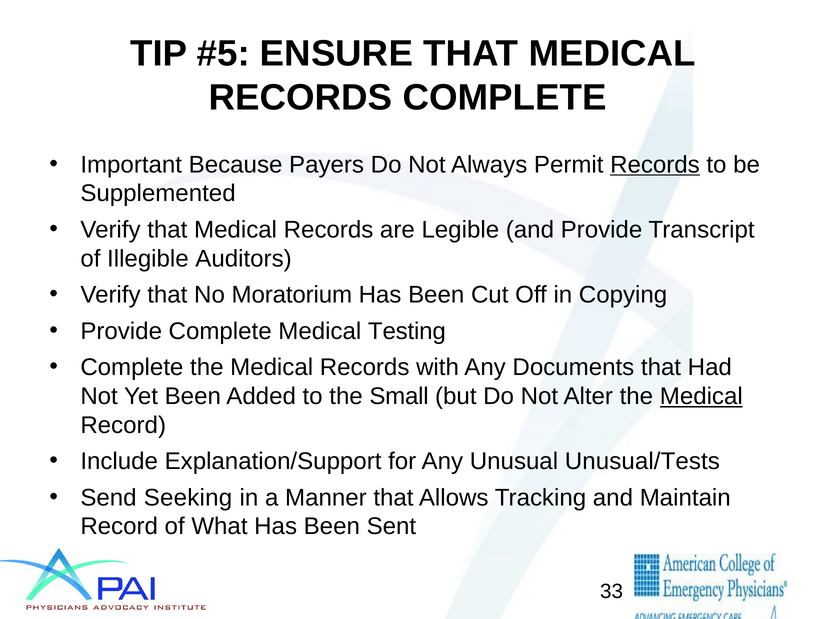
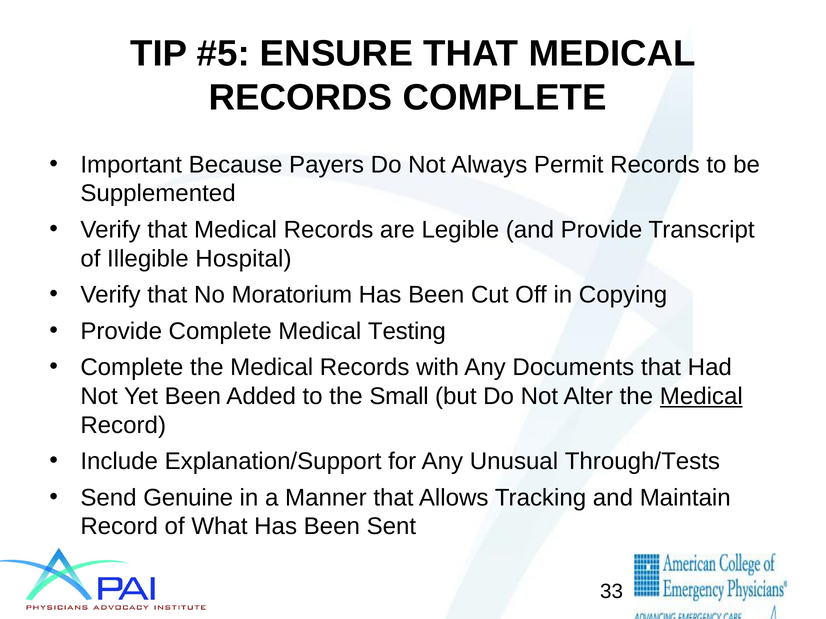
Records underline: present -> none (655, 165)
Auditors: Auditors -> Hospital (243, 259)
Unusual/Tests: Unusual/Tests -> Through/Tests (642, 462)
Seeking: Seeking -> Genuine (188, 498)
